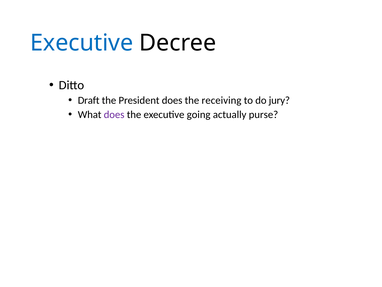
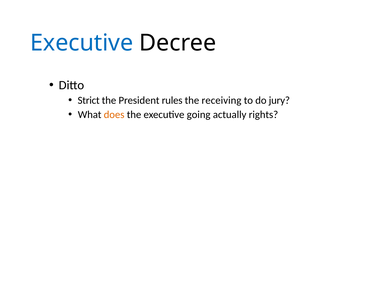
Draft: Draft -> Strict (89, 100)
President does: does -> rules (172, 100)
does colour: purple -> orange (114, 114)
purse: purse -> rights (263, 114)
